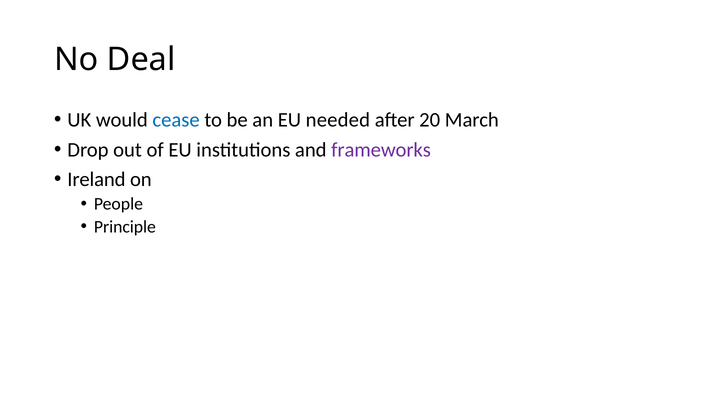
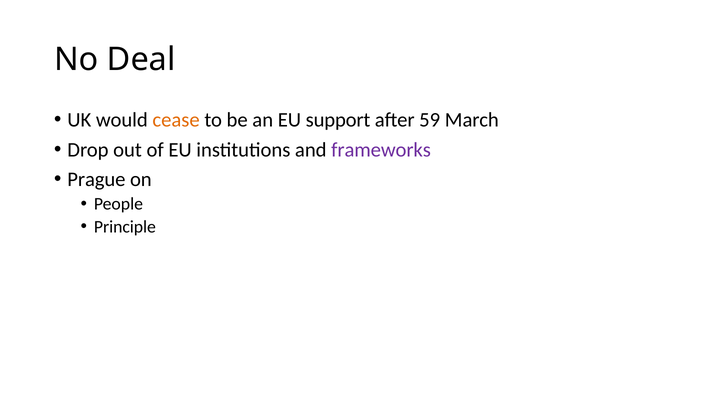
cease colour: blue -> orange (176, 120)
needed: needed -> support (338, 120)
20: 20 -> 59 (430, 120)
Ireland: Ireland -> Prague (96, 179)
